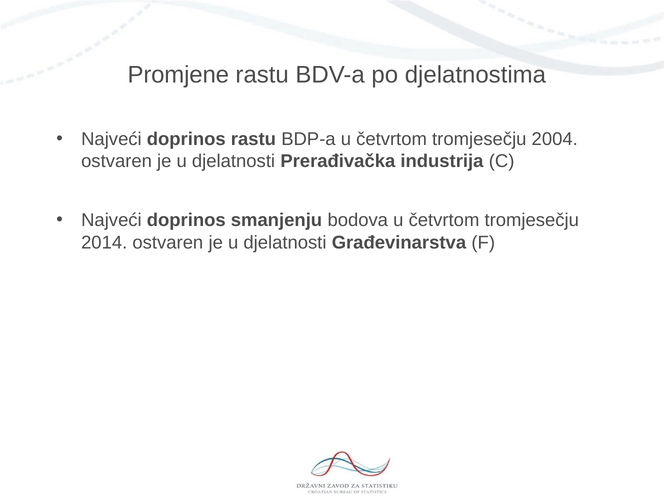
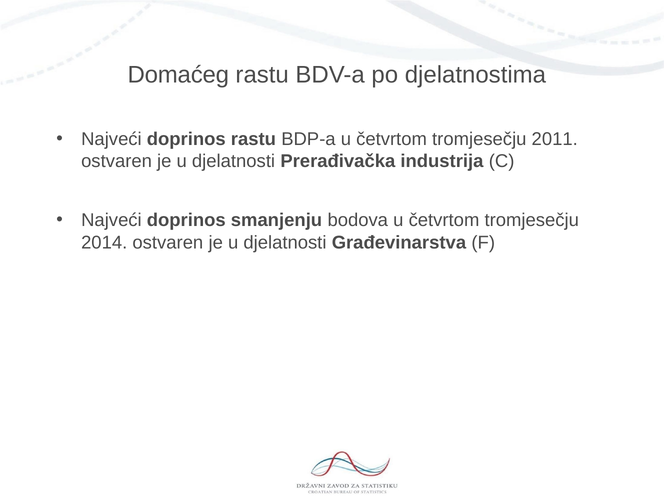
Promjene: Promjene -> Domaćeg (178, 75)
2004: 2004 -> 2011 (555, 139)
